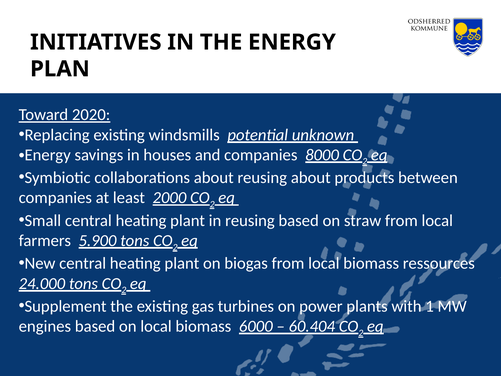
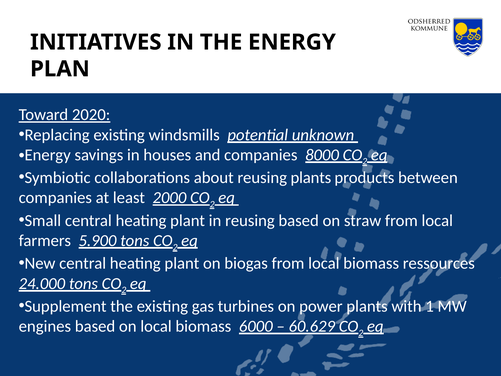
reusing about: about -> plants (311, 178)
60.404: 60.404 -> 60.629 (312, 326)
